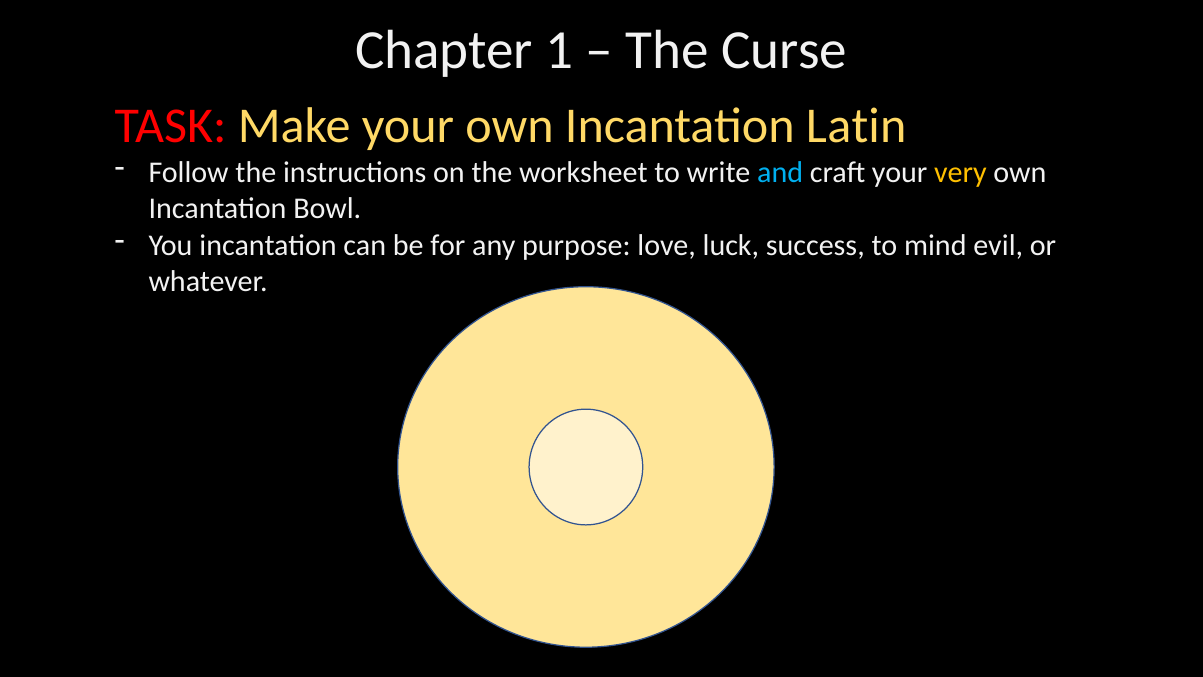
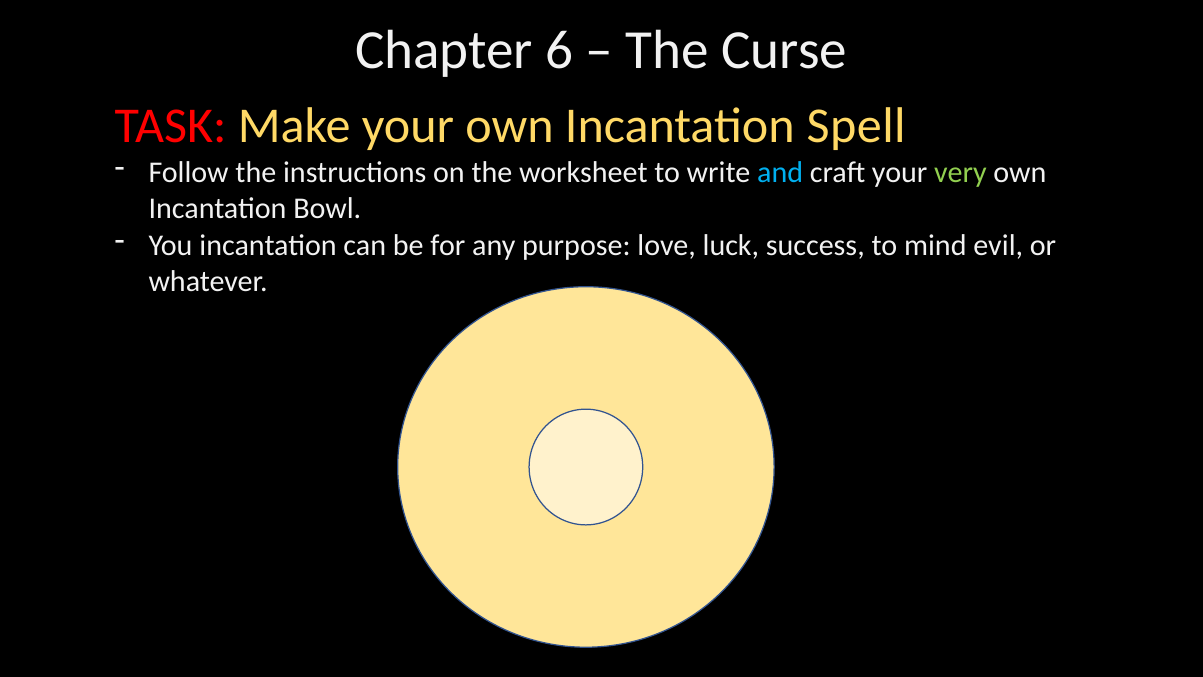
1: 1 -> 6 (560, 50)
Latin: Latin -> Spell (856, 126)
very colour: yellow -> light green (960, 173)
